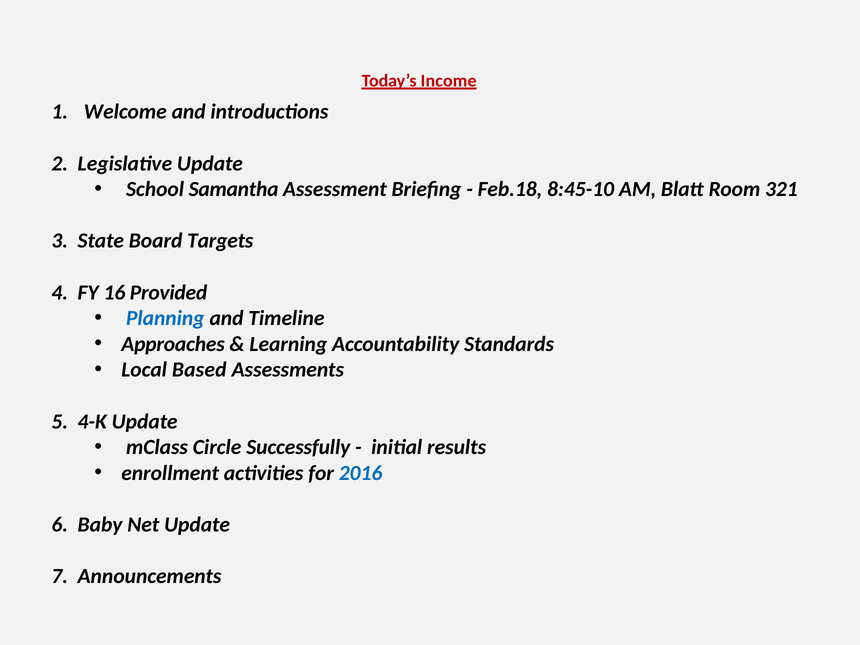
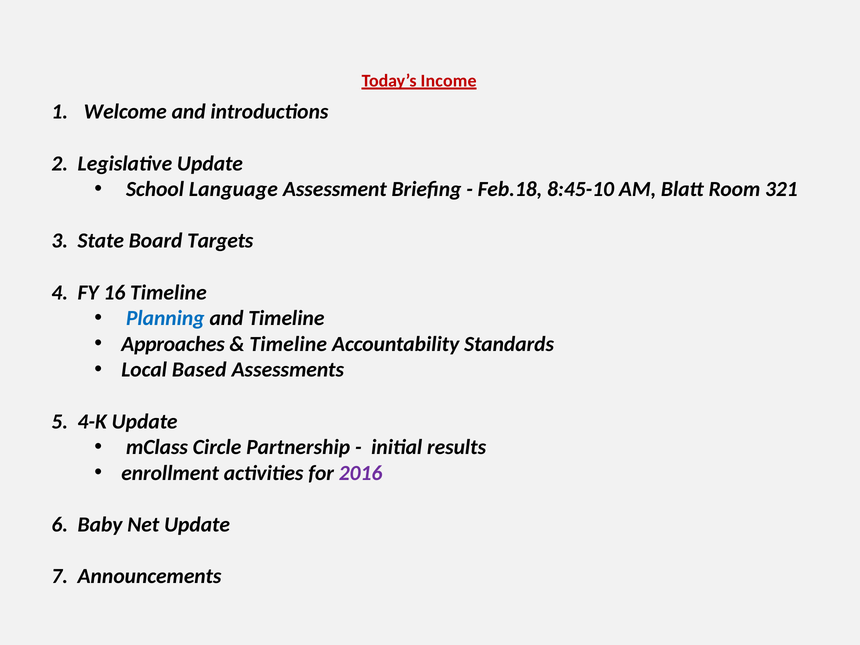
Samantha: Samantha -> Language (233, 189)
16 Provided: Provided -> Timeline (168, 292)
Learning: Learning -> Timeline (288, 344)
Successfully: Successfully -> Partnership (298, 447)
2016 colour: blue -> purple (361, 473)
